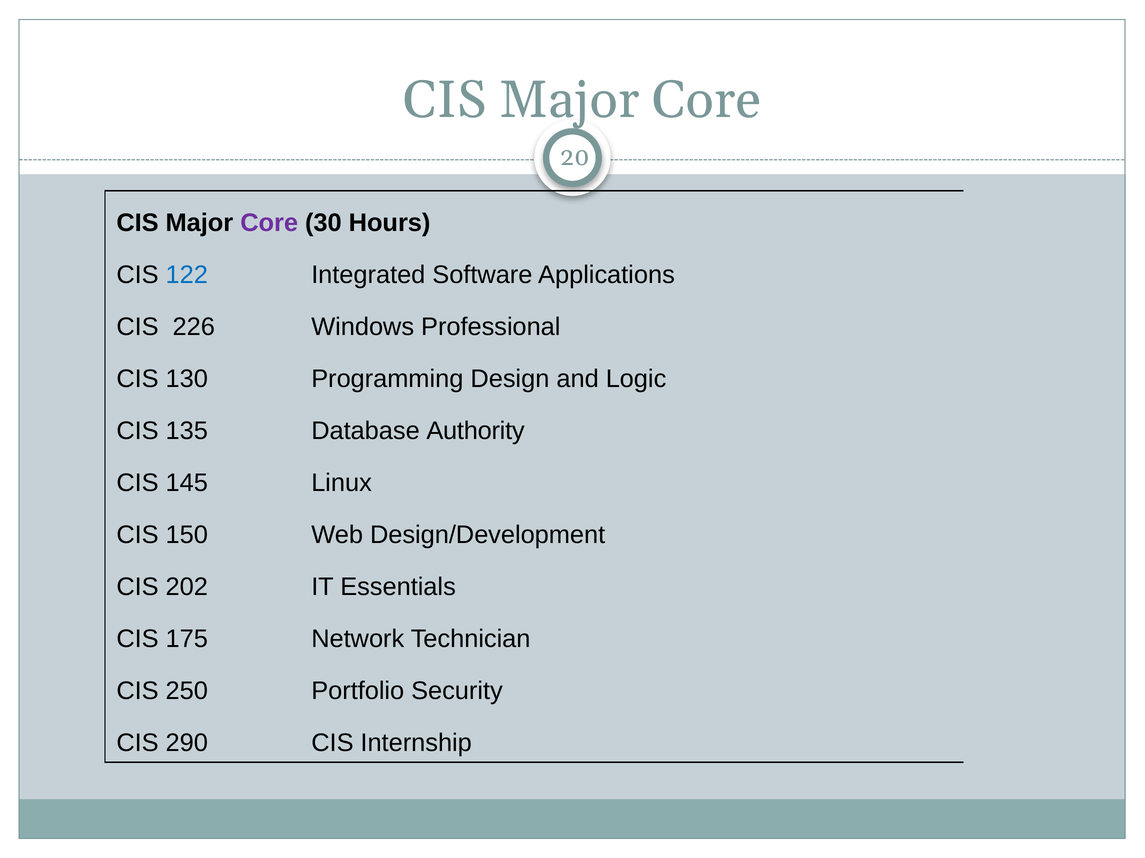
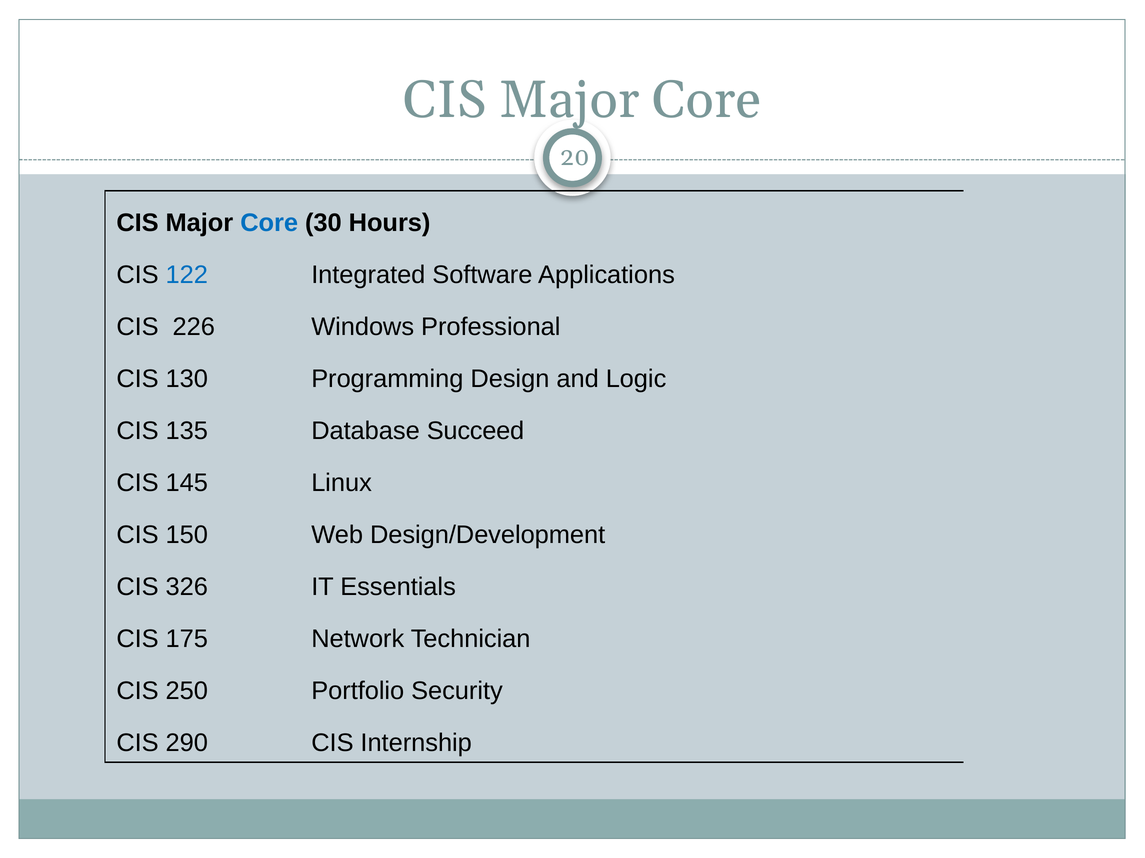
Core colour: purple -> blue (269, 223)
Authority: Authority -> Succeed (476, 431)
202: 202 -> 326 (187, 588)
